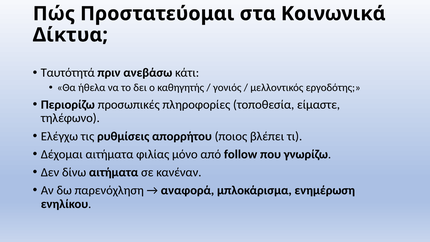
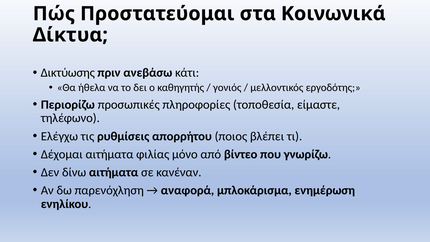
Ταυτότητά: Ταυτότητά -> Δικτύωσης (68, 73)
follow: follow -> βίντεο (241, 154)
